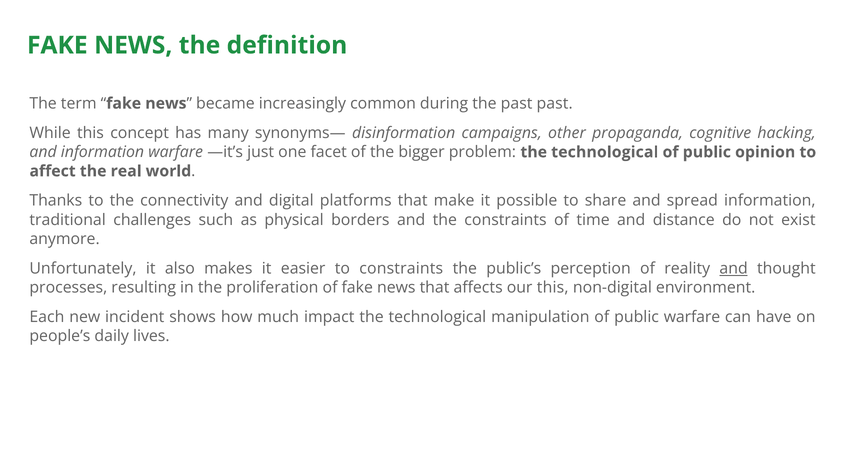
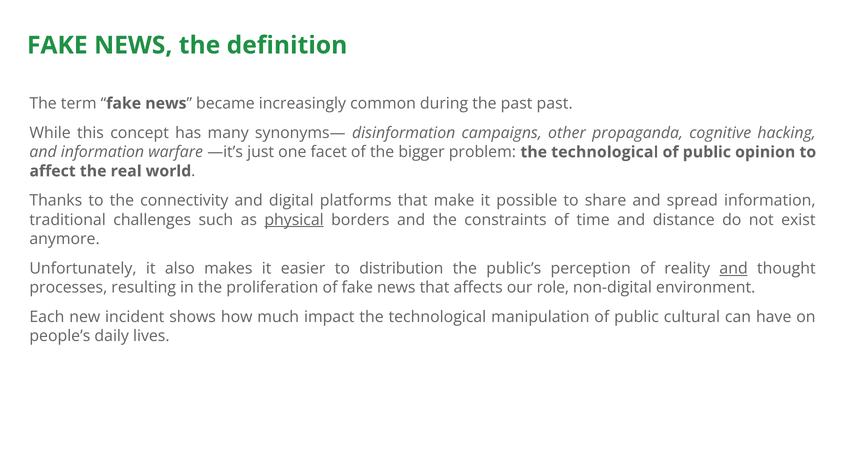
physical underline: none -> present (294, 220)
to constraints: constraints -> distribution (401, 268)
our this: this -> role (553, 287)
public warfare: warfare -> cultural (692, 317)
